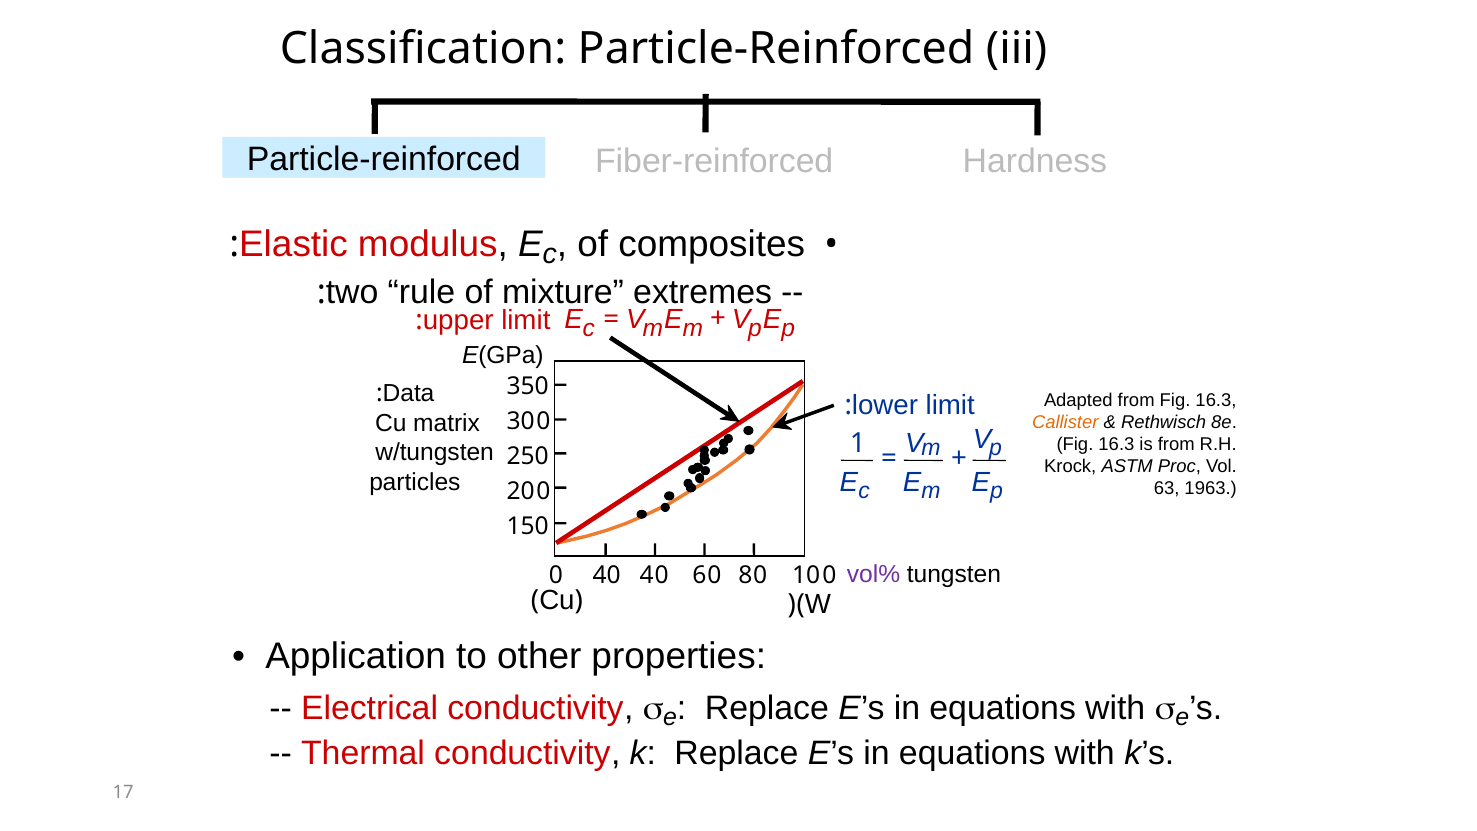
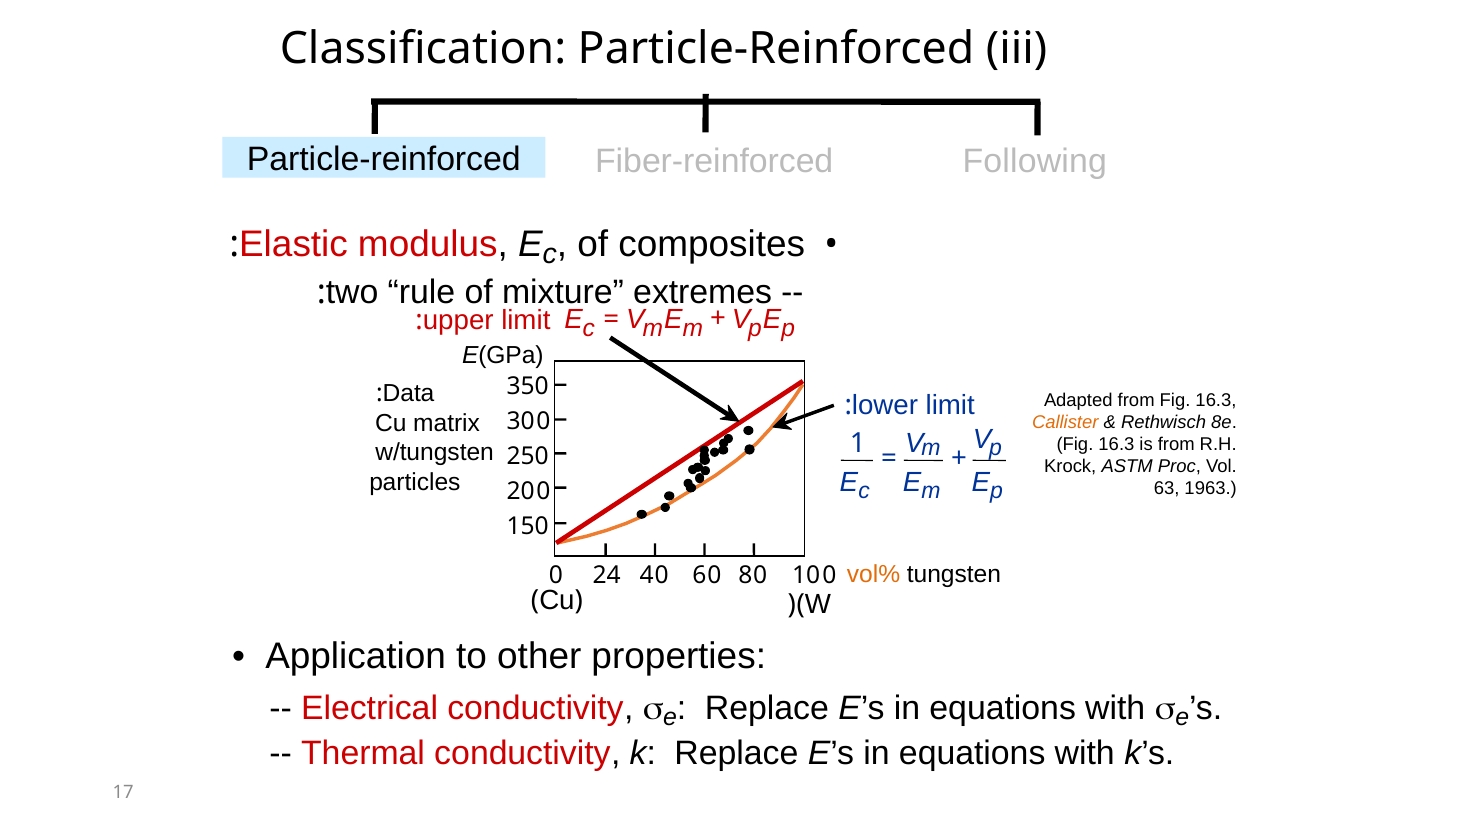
Hardness: Hardness -> Following (1035, 161)
vol% colour: purple -> orange (874, 574)
0 40: 40 -> 24 (607, 576)
